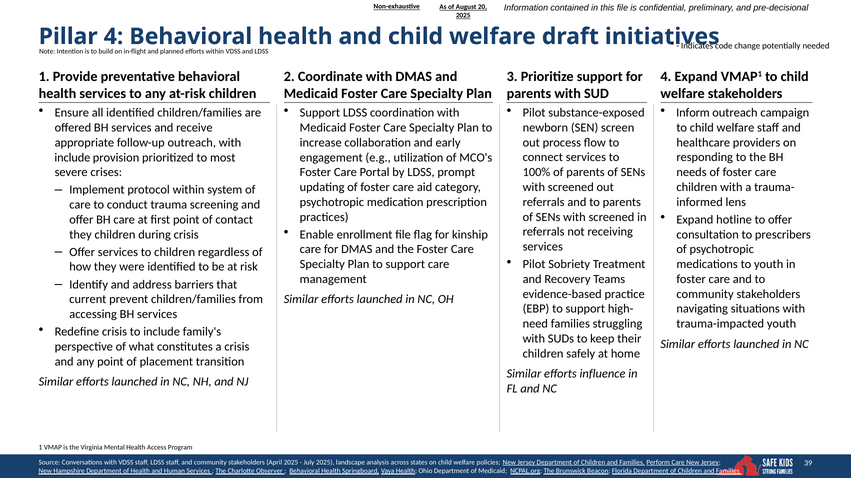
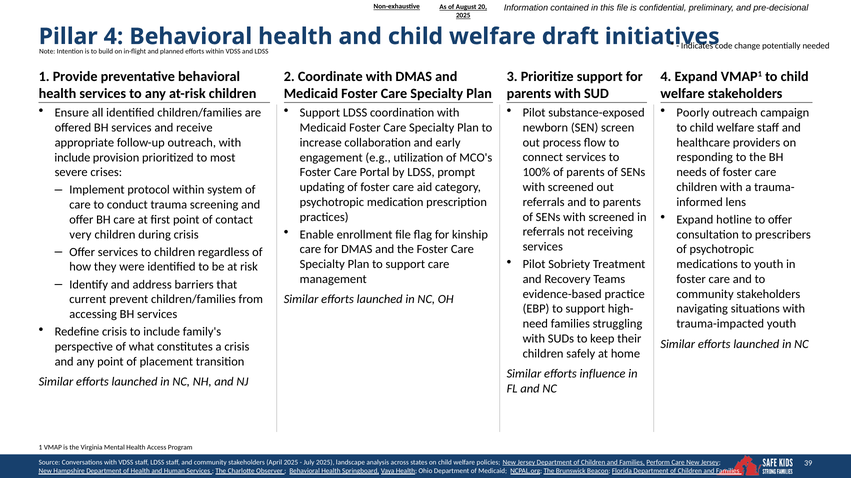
Inform: Inform -> Poorly (693, 113)
they: they -> very (80, 235)
